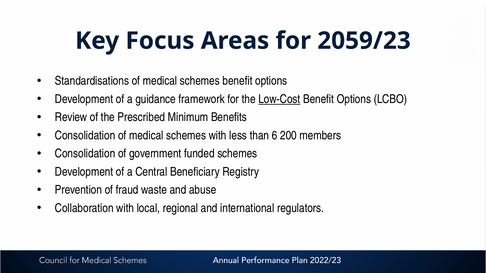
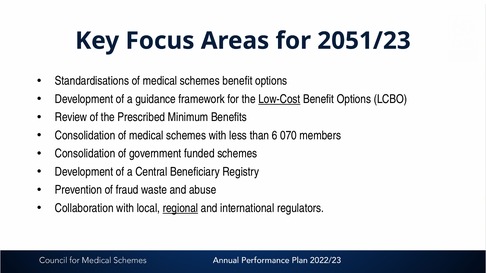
2059/23: 2059/23 -> 2051/23 (364, 41)
200: 200 -> 070 (288, 136)
regional underline: none -> present (180, 208)
